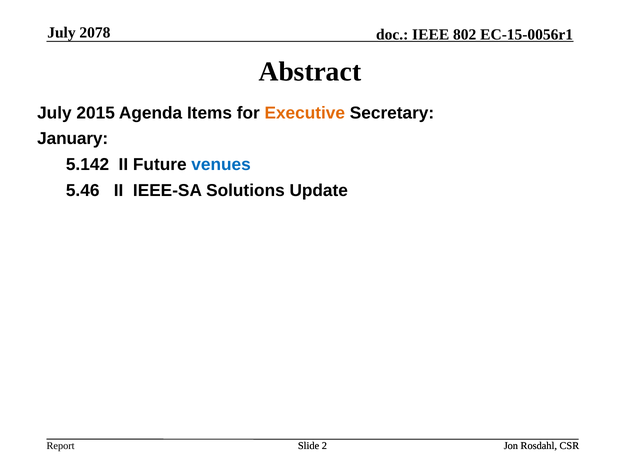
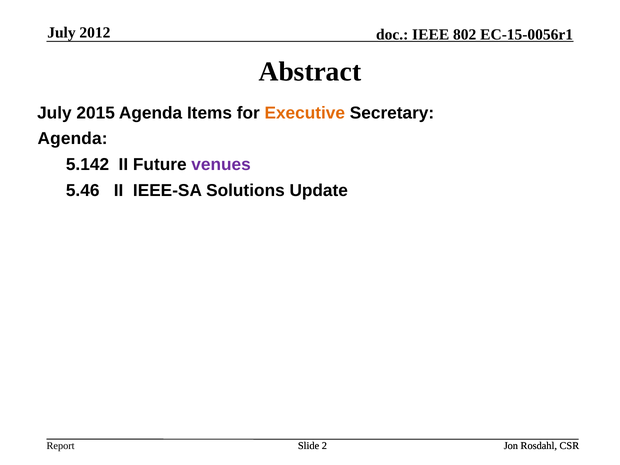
2078: 2078 -> 2012 (95, 33)
January: January -> Agenda (73, 139)
venues colour: blue -> purple (221, 165)
